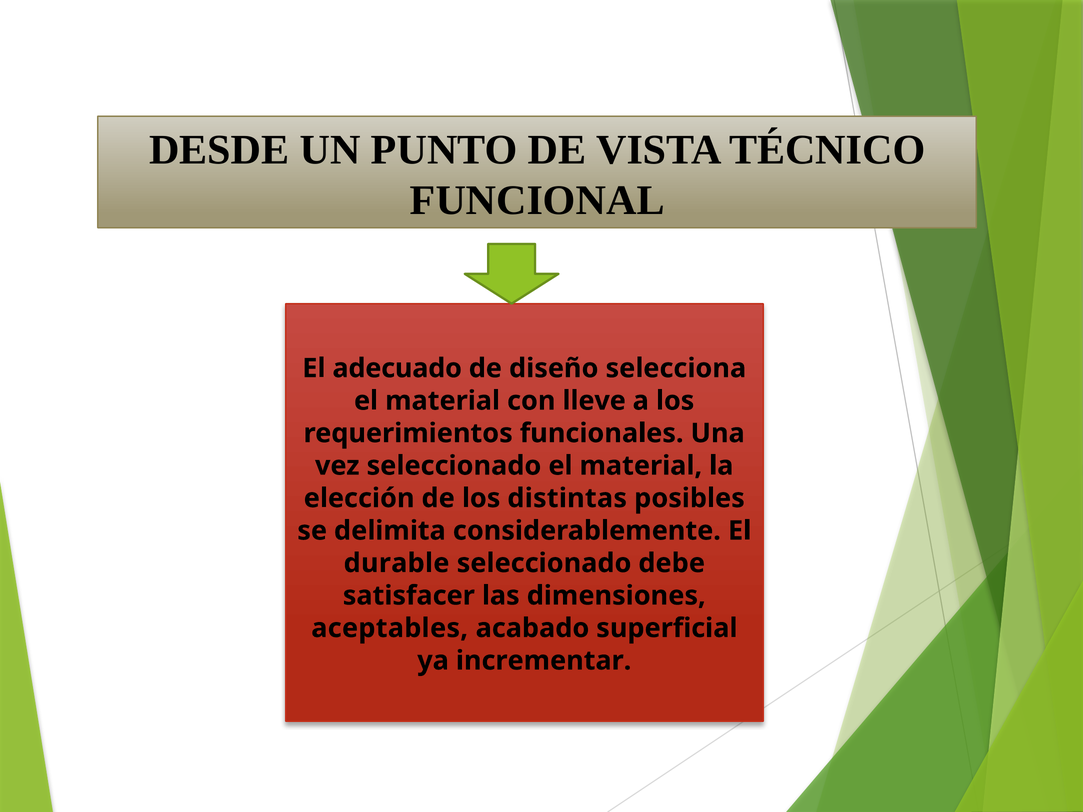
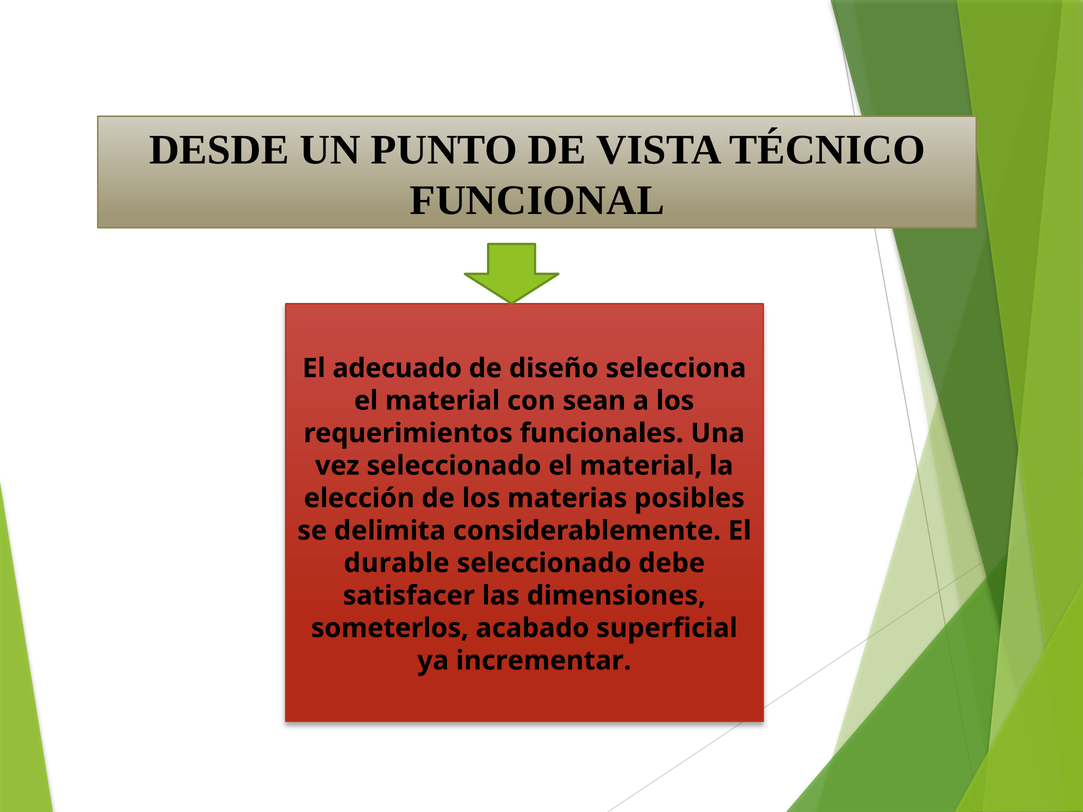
lleve: lleve -> sean (594, 401)
distintas: distintas -> materias (567, 498)
aceptables: aceptables -> someterlos (390, 628)
